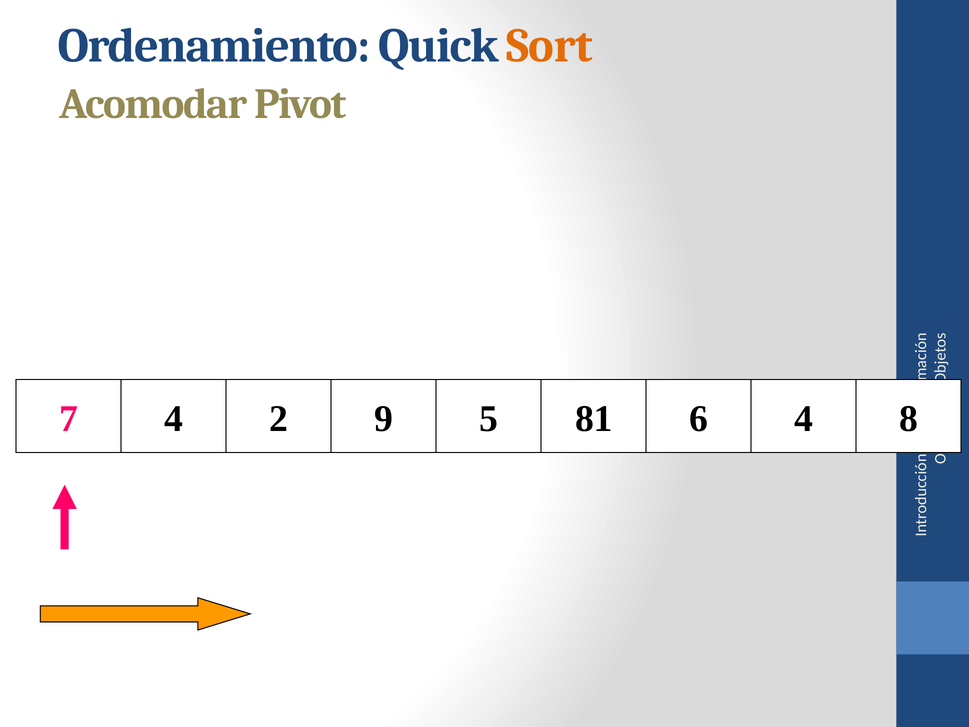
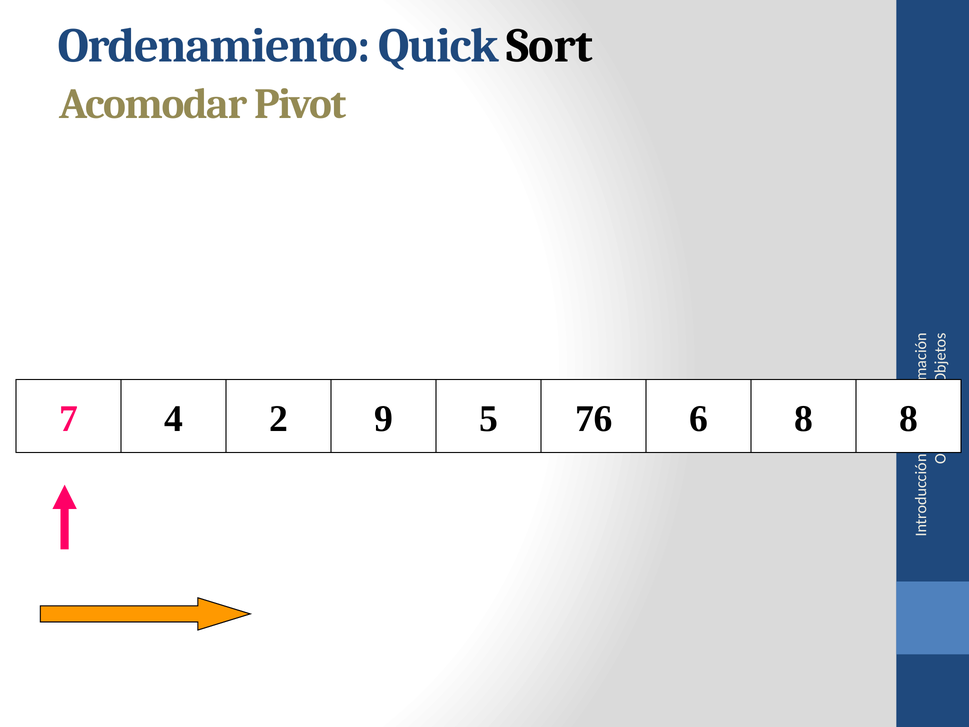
Sort colour: orange -> black (549, 46)
81: 81 -> 76 (594, 418)
6 4: 4 -> 8 (803, 418)
